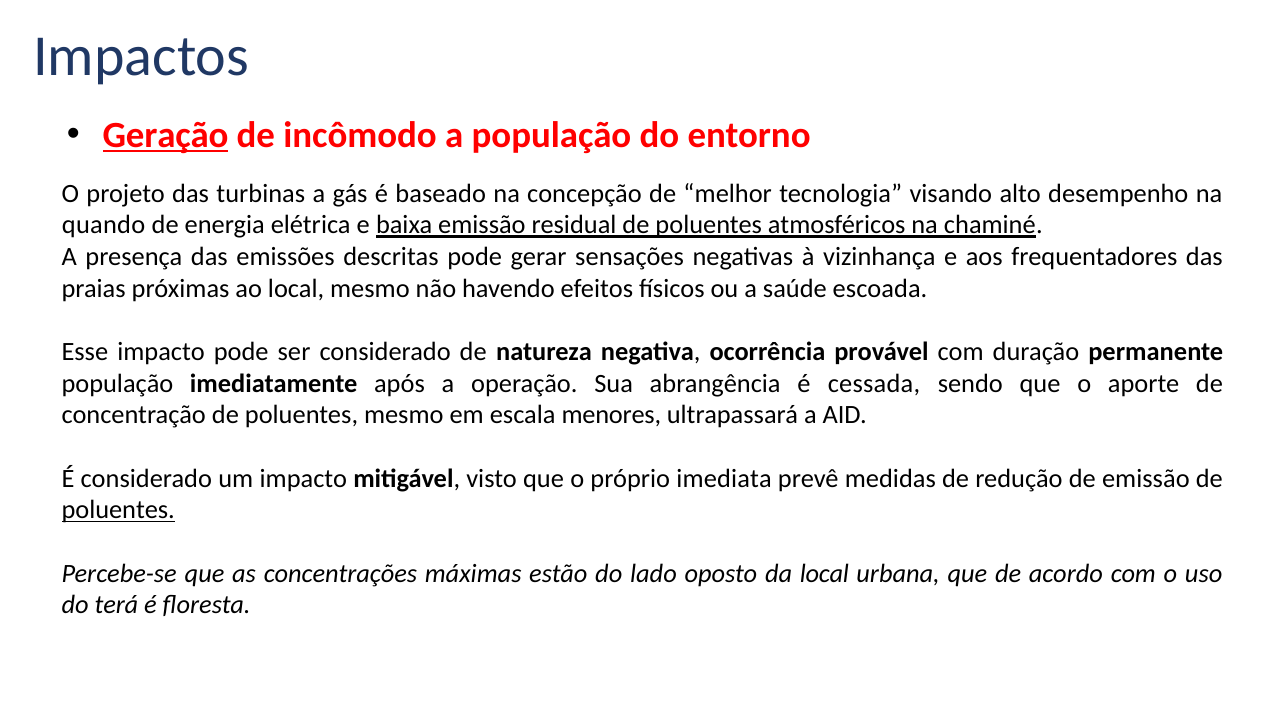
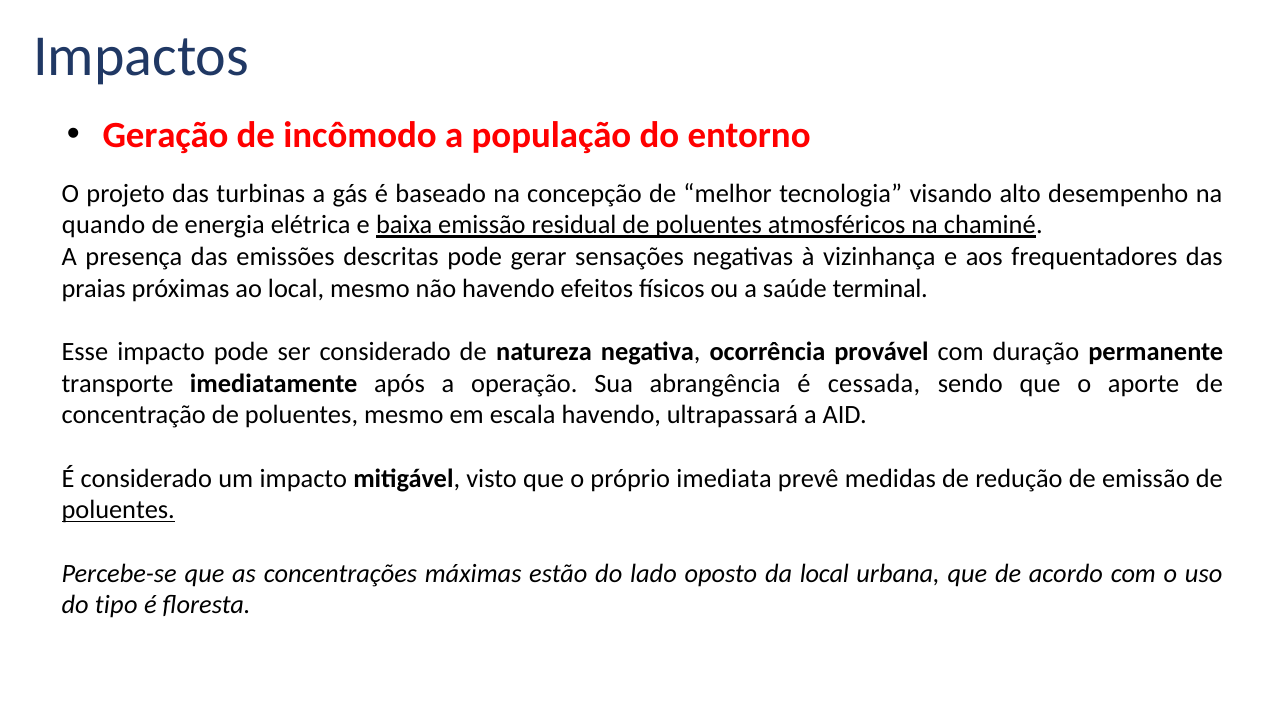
Geração underline: present -> none (166, 135)
escoada: escoada -> terminal (880, 288)
população: população -> transporte (118, 383)
escala menores: menores -> havendo (611, 415)
terá: terá -> tipo (116, 605)
